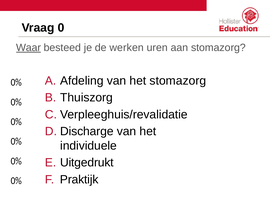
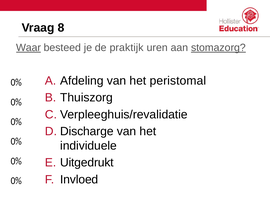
0: 0 -> 8 (61, 28)
werken: werken -> praktijk (127, 48)
stomazorg underline: none -> present (218, 48)
het stomazorg: stomazorg -> peristomal (178, 81)
Praktijk: Praktijk -> Invloed (79, 179)
